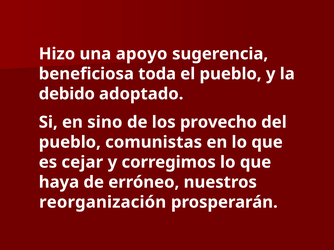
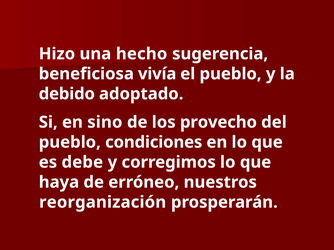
apoyo: apoyo -> hecho (142, 54)
toda: toda -> vivía (157, 74)
comunistas: comunistas -> condiciones (154, 142)
cejar: cejar -> debe (82, 162)
